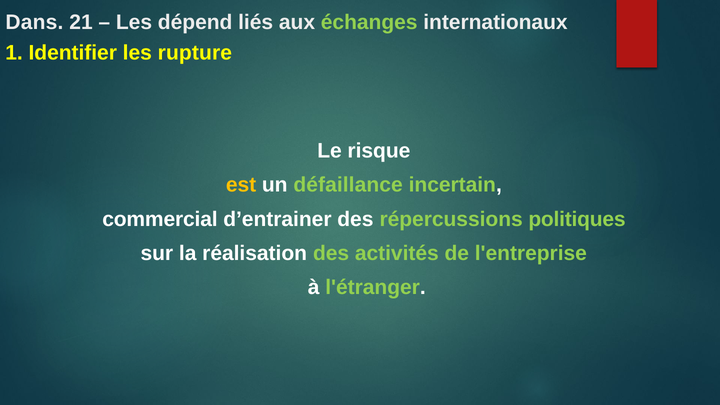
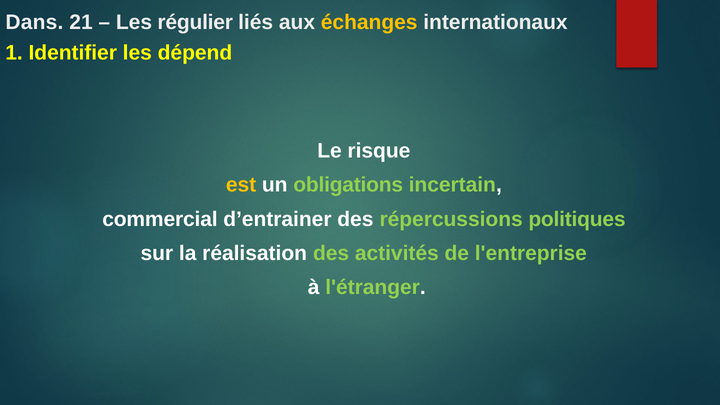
dépend: dépend -> régulier (195, 22)
échanges colour: light green -> yellow (369, 22)
rupture: rupture -> dépend (195, 53)
défaillance: défaillance -> obligations (348, 185)
